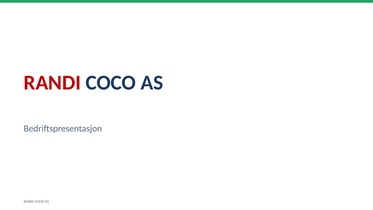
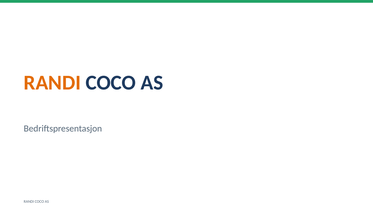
RANDI colour: red -> orange (52, 83)
